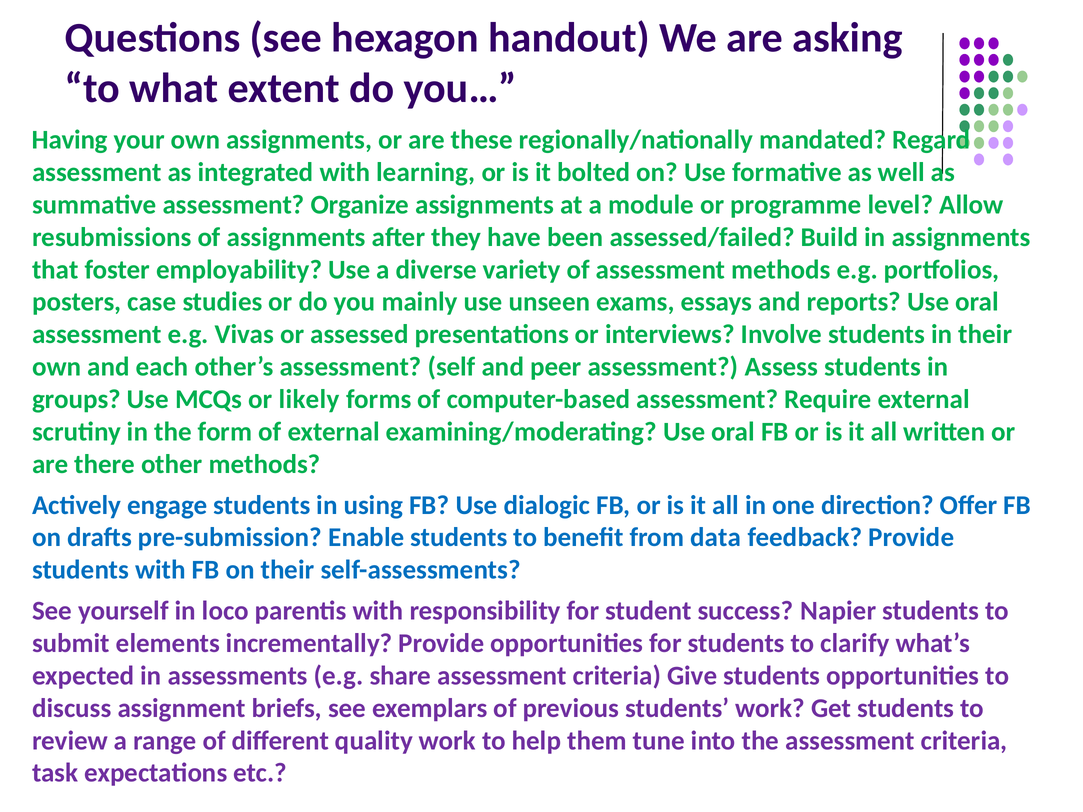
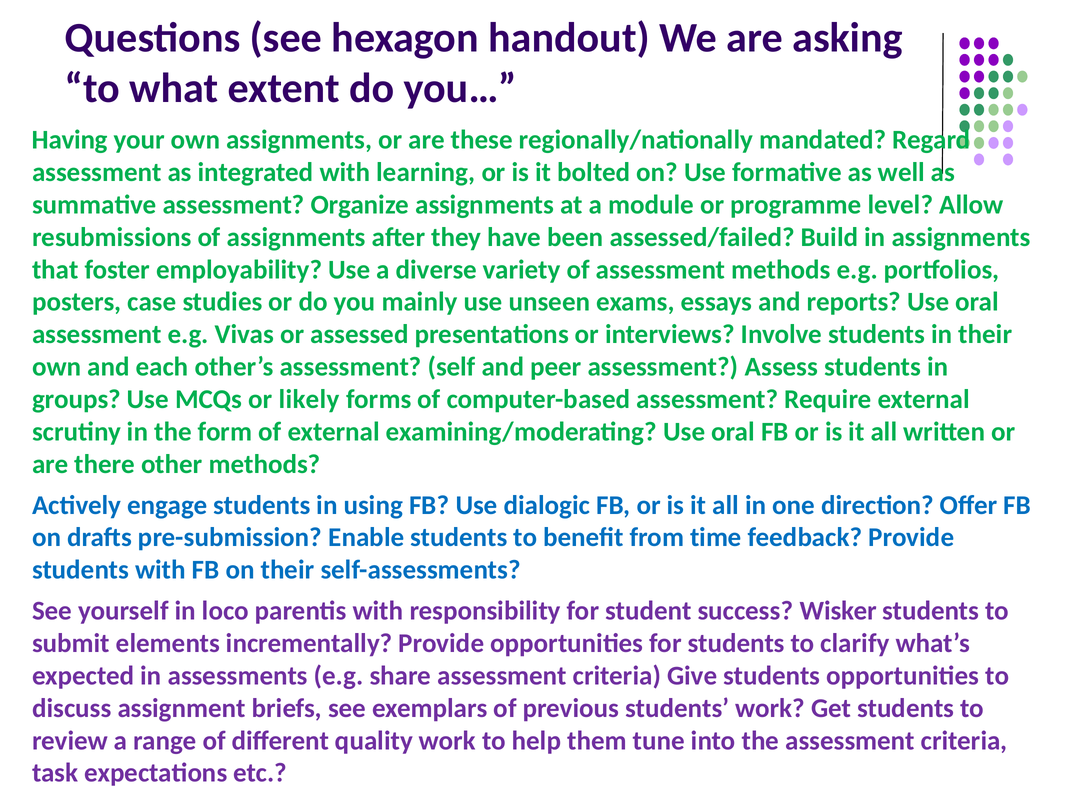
data: data -> time (716, 538)
Napier: Napier -> Wisker (838, 611)
